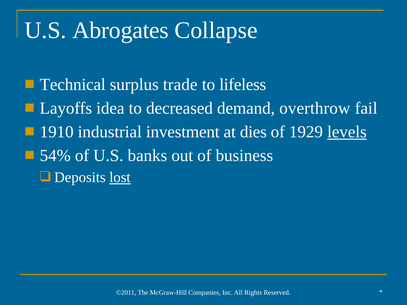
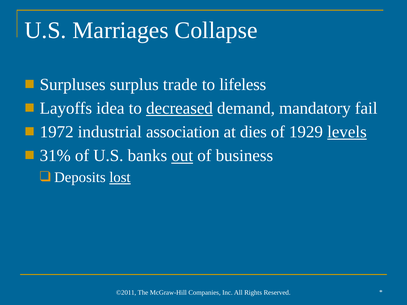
Abrogates: Abrogates -> Marriages (121, 30)
Technical: Technical -> Surpluses (73, 85)
decreased underline: none -> present (179, 108)
overthrow: overthrow -> mandatory (315, 108)
1910: 1910 -> 1972 (57, 132)
investment: investment -> association (183, 132)
54%: 54% -> 31% (55, 156)
out underline: none -> present (182, 156)
